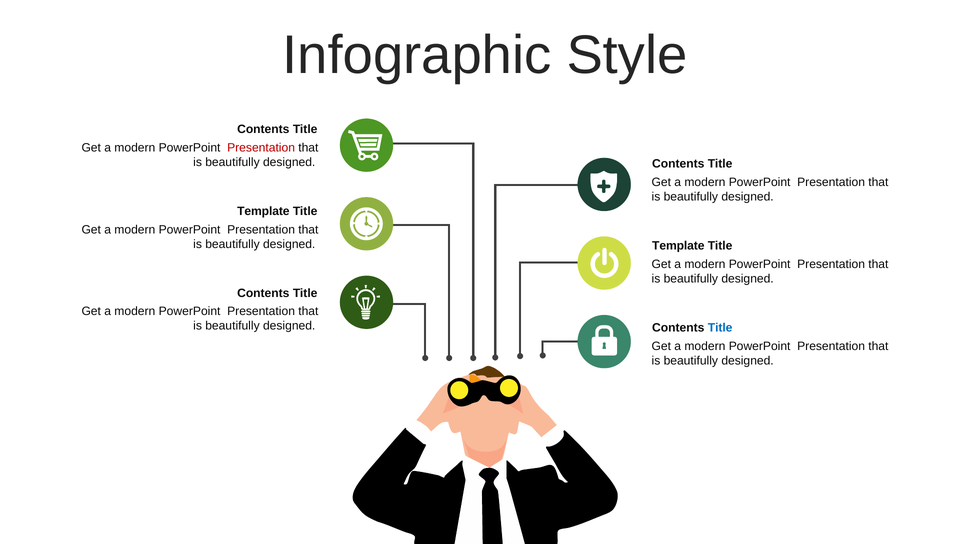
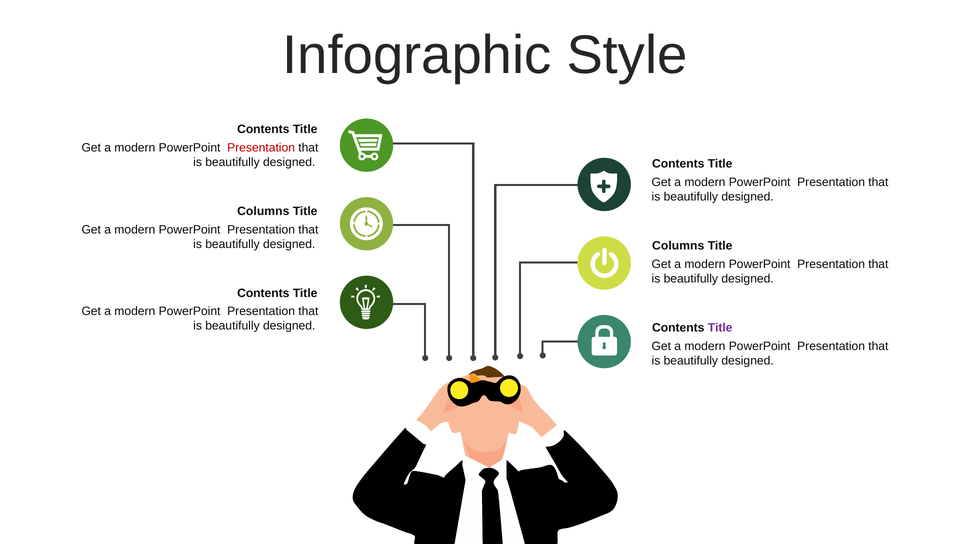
Template: Template -> Columns (263, 211)
Template: Template -> Columns (678, 246)
Title colour: blue -> purple (720, 328)
